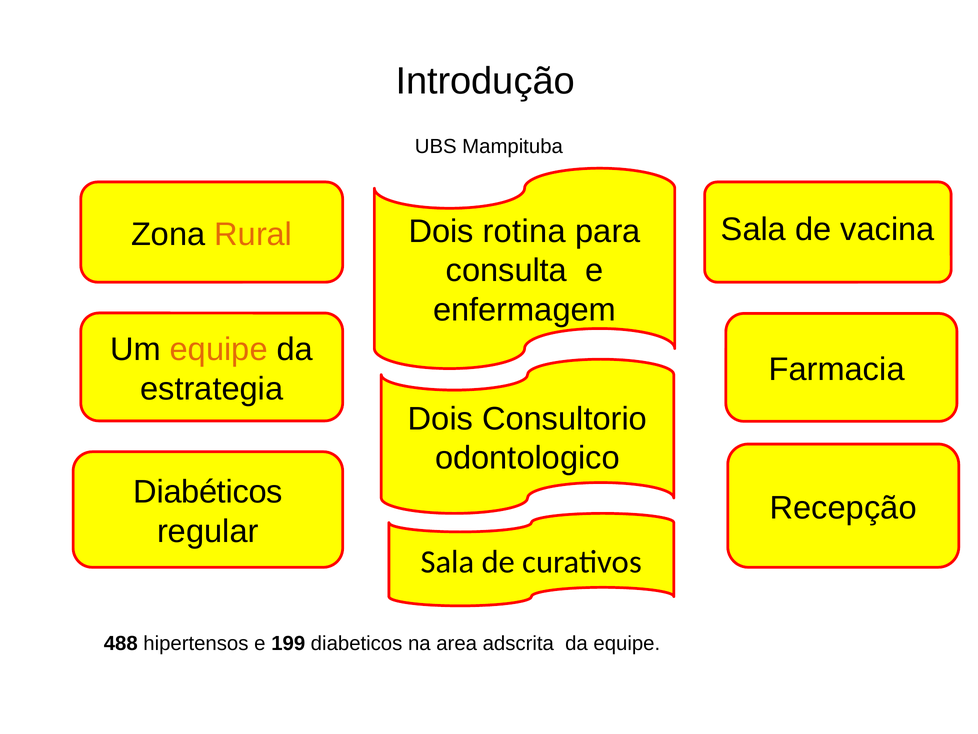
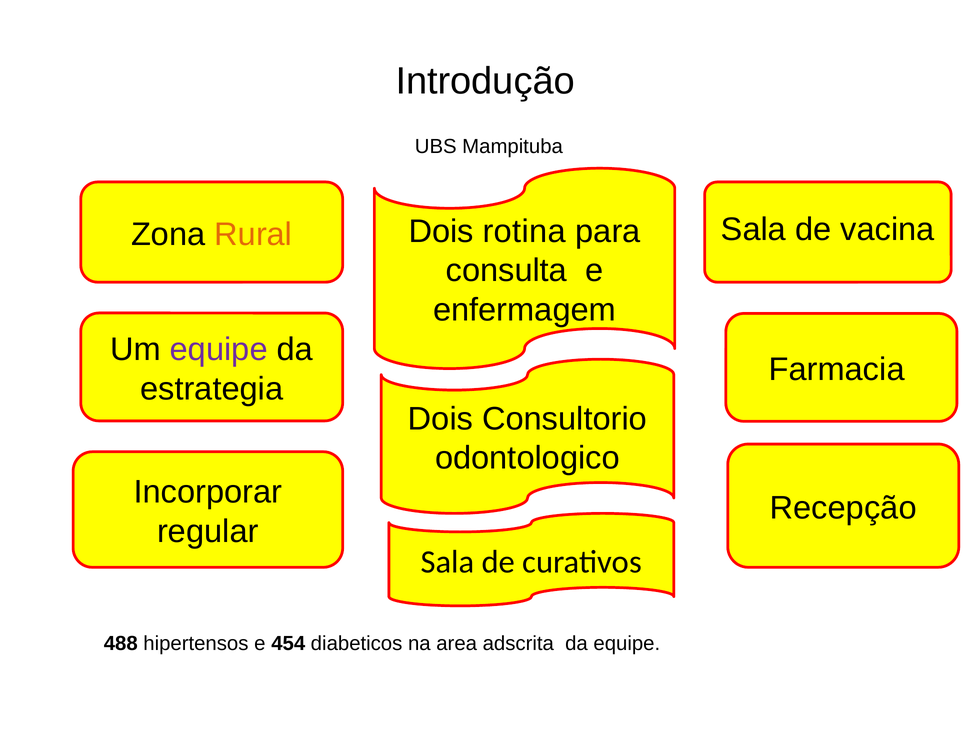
equipe colour: orange -> purple (219, 349)
Diabéticos: Diabéticos -> Incorporar (208, 492)
199: 199 -> 454 (288, 643)
